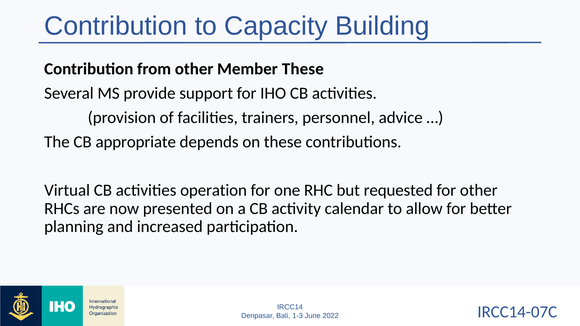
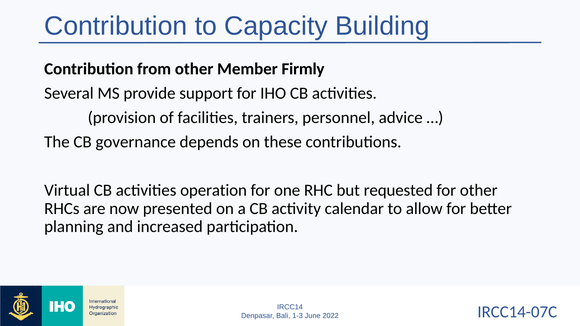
Member These: These -> Firmly (303, 69)
appropriate: appropriate -> governance (136, 142)
